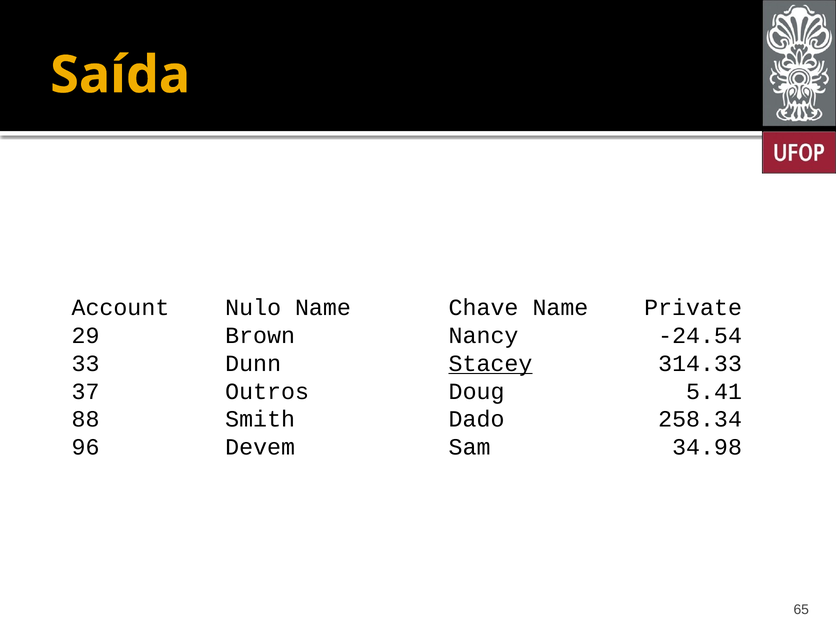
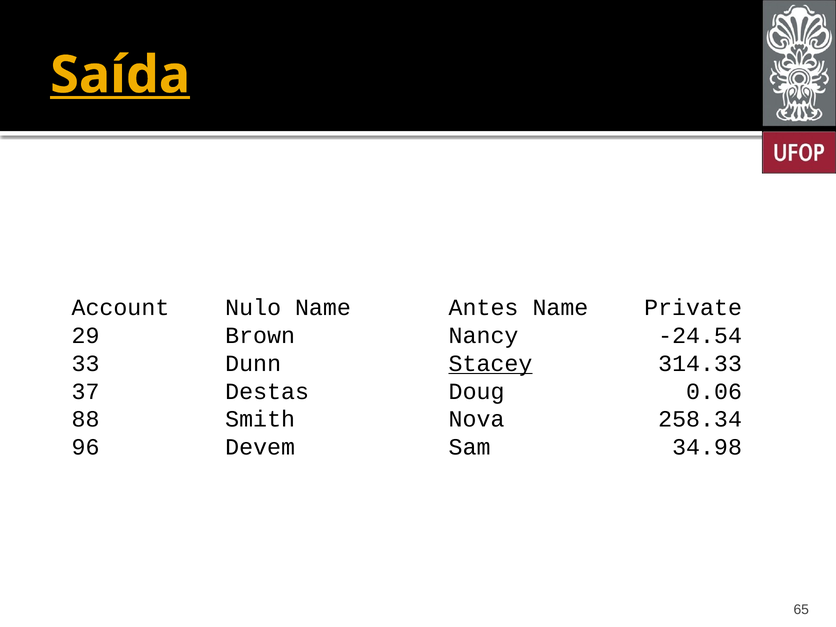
Saída underline: none -> present (120, 75)
Chave: Chave -> Antes (484, 308)
Outros: Outros -> Destas (267, 391)
5.41: 5.41 -> 0.06 (714, 391)
Dado: Dado -> Nova (477, 419)
